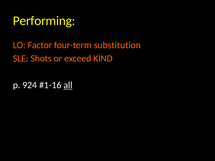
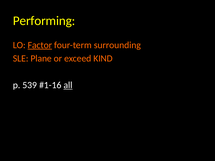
Factor underline: none -> present (40, 45)
substitution: substitution -> surrounding (117, 45)
Shots: Shots -> Plane (41, 58)
924: 924 -> 539 (30, 85)
